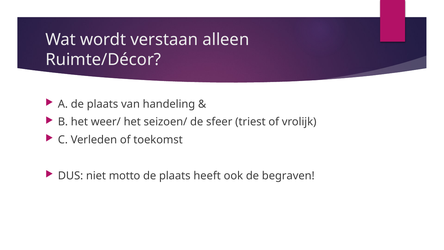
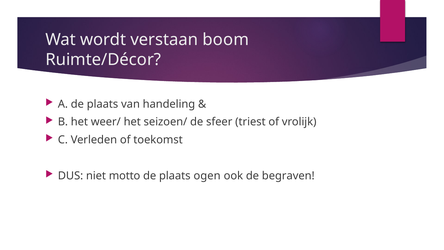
alleen: alleen -> boom (226, 39)
heeft: heeft -> ogen (207, 176)
